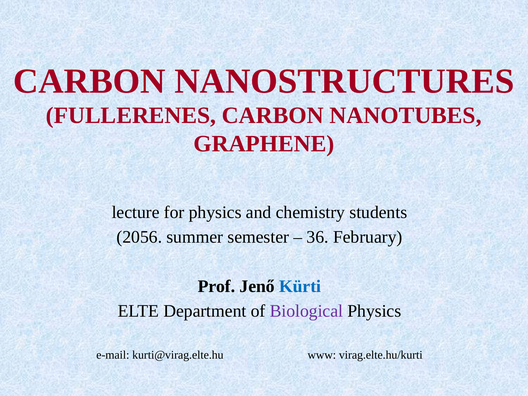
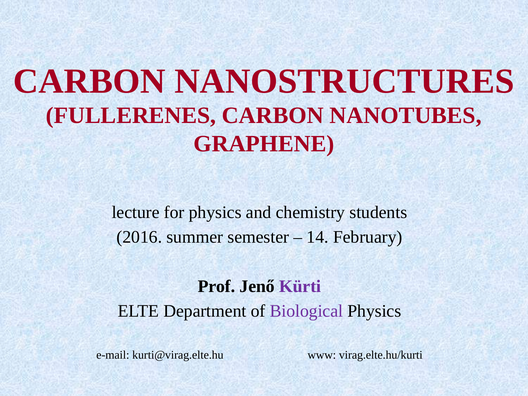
2056: 2056 -> 2016 (139, 237)
36: 36 -> 14 (318, 237)
Kürti colour: blue -> purple (300, 286)
